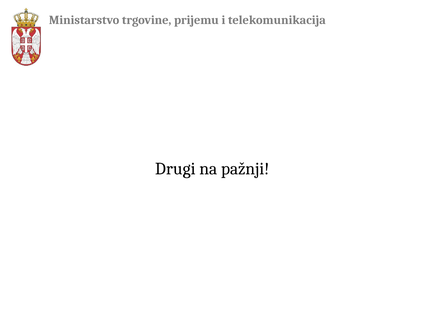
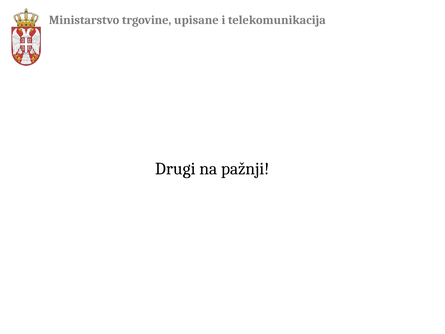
prijemu: prijemu -> upisane (196, 20)
